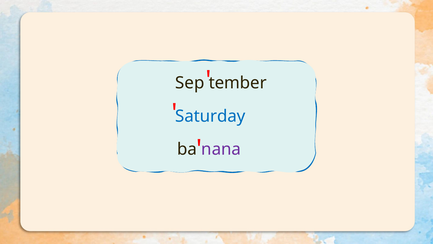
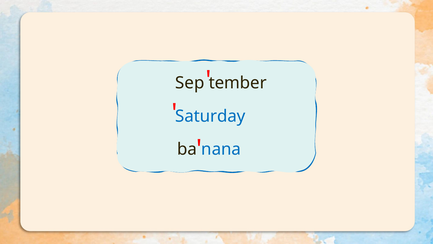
nana colour: purple -> blue (221, 149)
